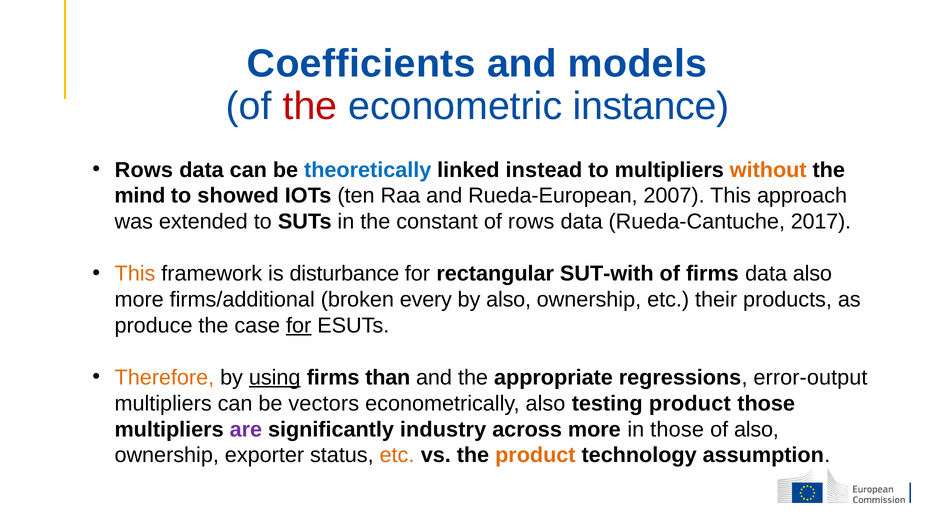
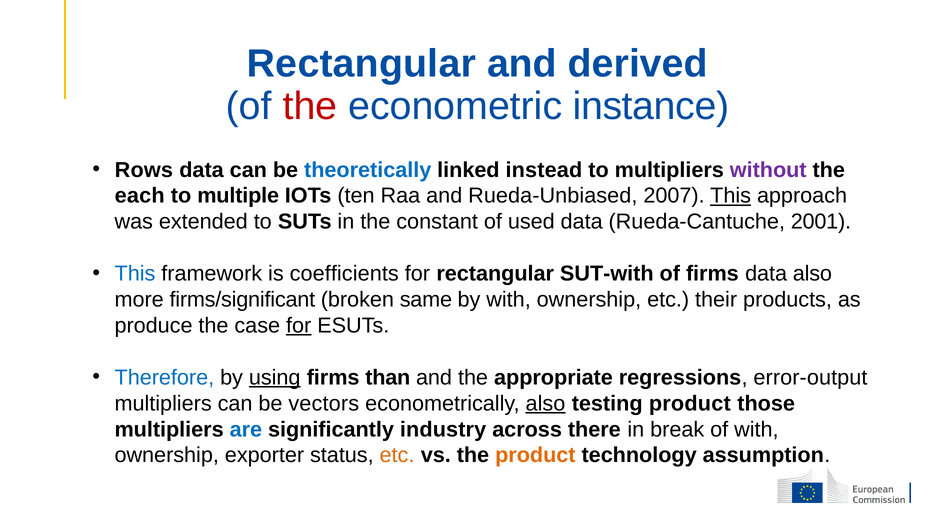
Coefficients: Coefficients -> Rectangular (361, 64)
models: models -> derived (638, 64)
without colour: orange -> purple (768, 170)
mind: mind -> each (140, 196)
showed: showed -> multiple (238, 196)
Rueda-European: Rueda-European -> Rueda-Unbiased (553, 196)
This underline: none -> present (731, 196)
of rows: rows -> used (531, 222)
2017: 2017 -> 2001 (821, 222)
This colour: orange -> blue (135, 274)
disturbance: disturbance -> coefficients (344, 274)
firms/additional: firms/additional -> firms/significant (242, 300)
every: every -> same (426, 300)
by also: also -> with (509, 300)
Therefore colour: orange -> blue (164, 378)
also underline: none -> present (545, 404)
are colour: purple -> blue (246, 430)
across more: more -> there (594, 430)
in those: those -> break (677, 430)
of also: also -> with (756, 430)
